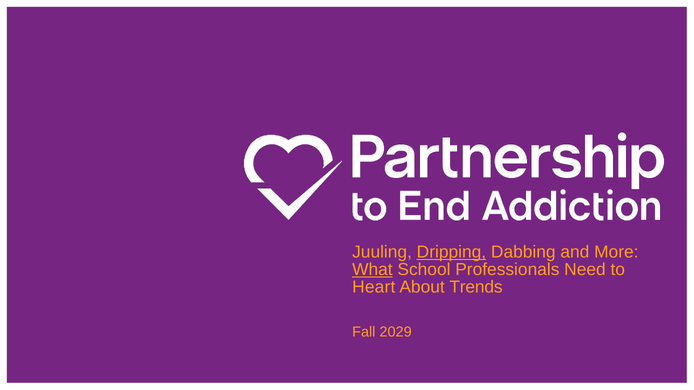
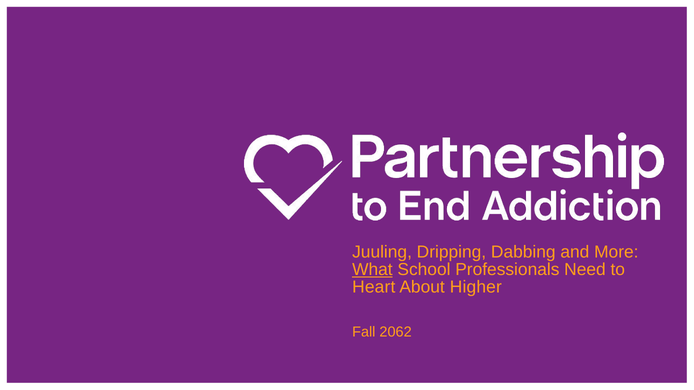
Dripping underline: present -> none (451, 252)
Trends: Trends -> Higher (476, 287)
2029: 2029 -> 2062 (396, 332)
